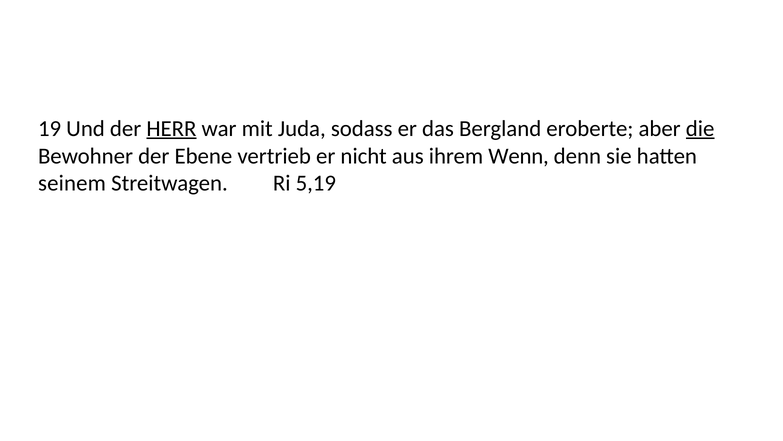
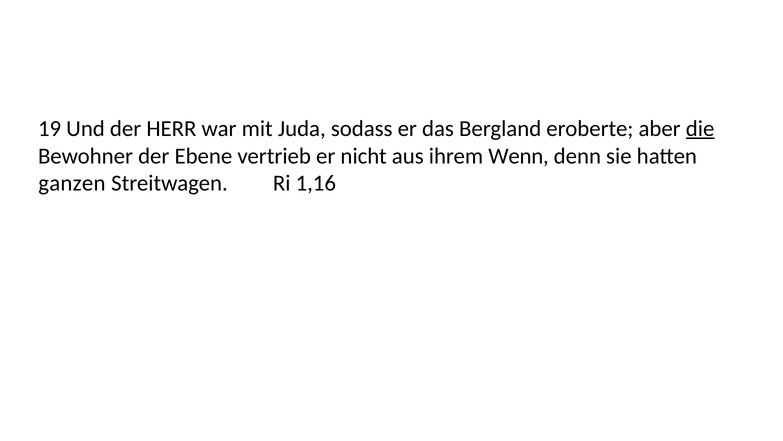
HERR underline: present -> none (171, 128)
seinem: seinem -> ganzen (72, 183)
5,19: 5,19 -> 1,16 (316, 183)
